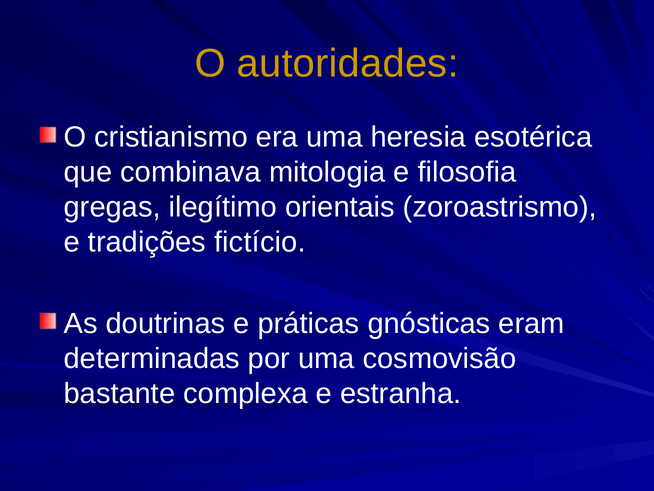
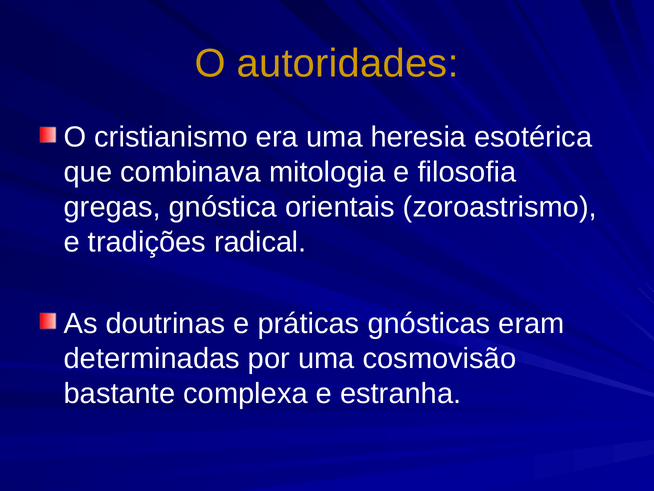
ilegítimo: ilegítimo -> gnóstica (223, 207)
fictício: fictício -> radical (260, 242)
